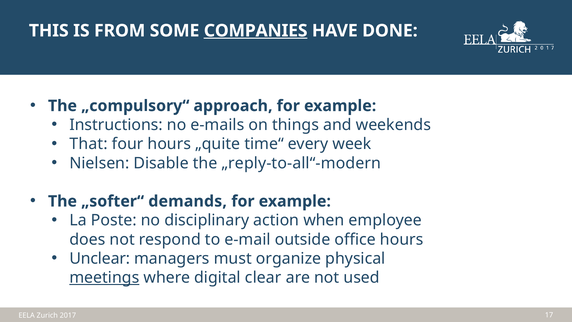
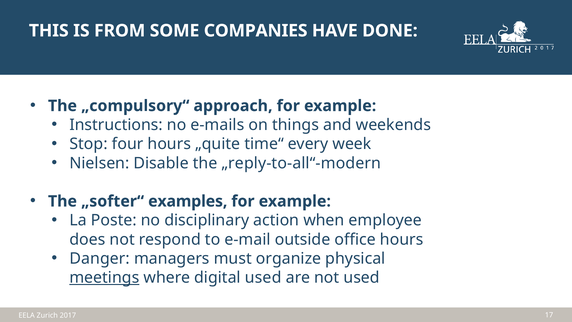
COMPANIES underline: present -> none (256, 31)
That: That -> Stop (89, 144)
demands: demands -> examples (188, 201)
Unclear: Unclear -> Danger (100, 258)
digital clear: clear -> used (263, 277)
